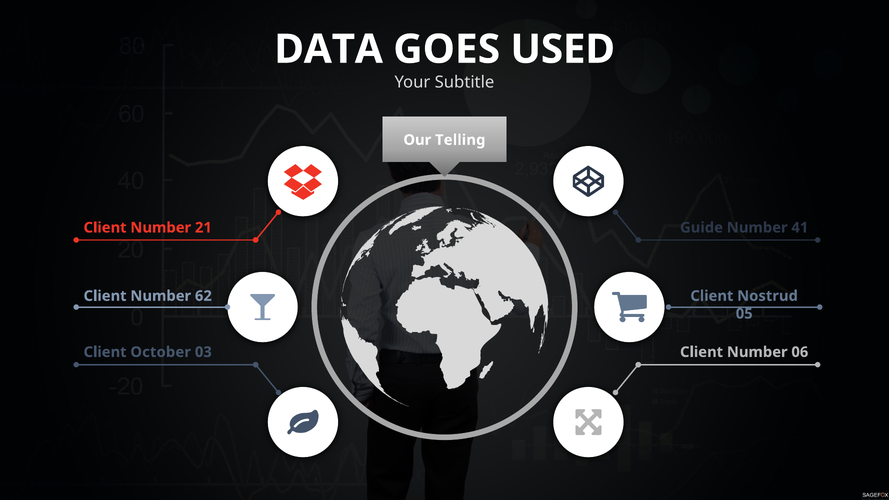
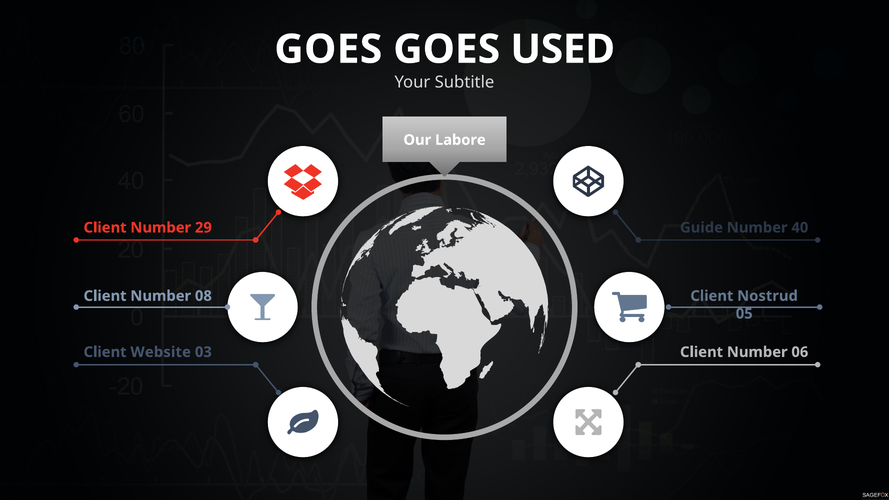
DATA: DATA -> GOES (328, 49)
Telling: Telling -> Labore (460, 140)
21: 21 -> 29 (203, 228)
41: 41 -> 40 (800, 228)
62: 62 -> 08 (203, 296)
October: October -> Website (161, 352)
